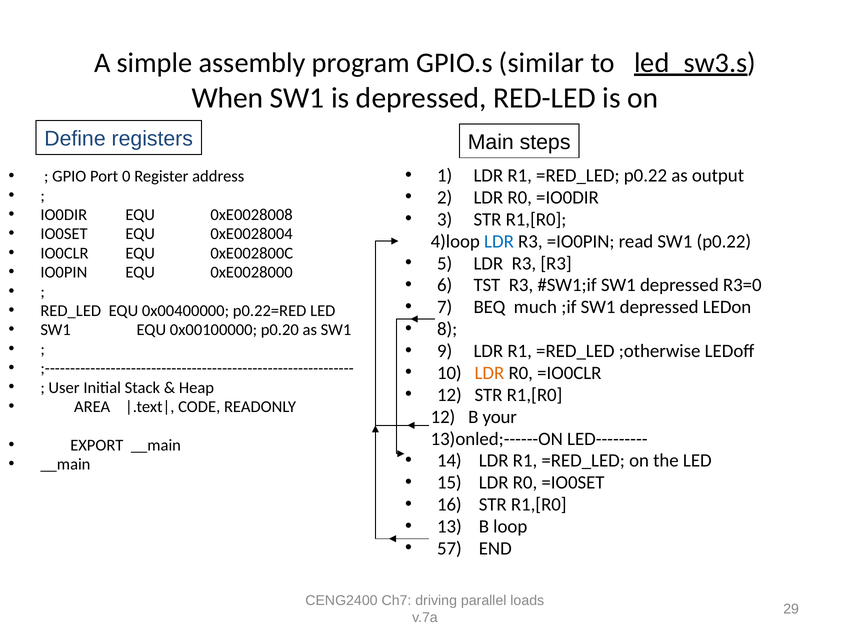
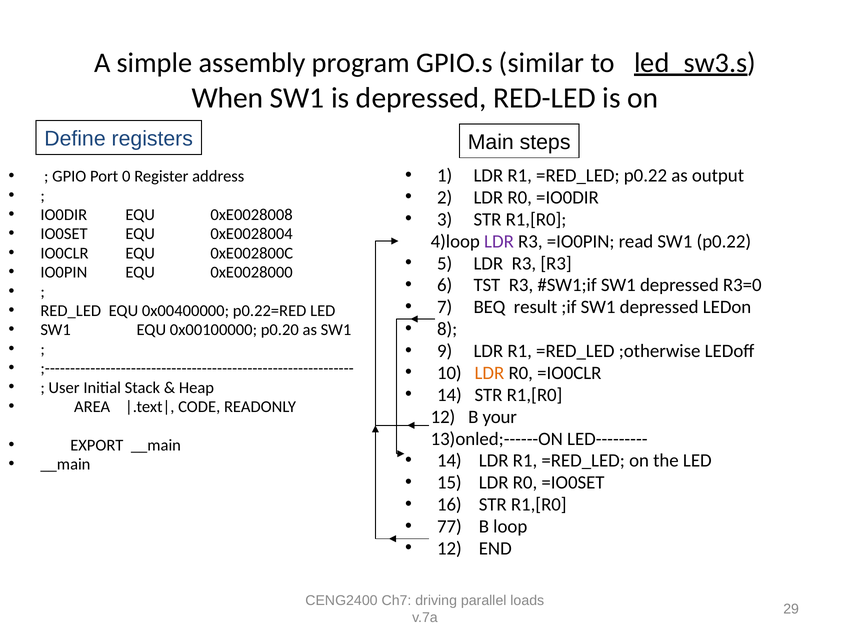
LDR colour: blue -> purple (499, 241)
much: much -> result (535, 307)
12: 12 -> 14 (449, 395)
13: 13 -> 77 (449, 526)
57: 57 -> 12 (449, 548)
